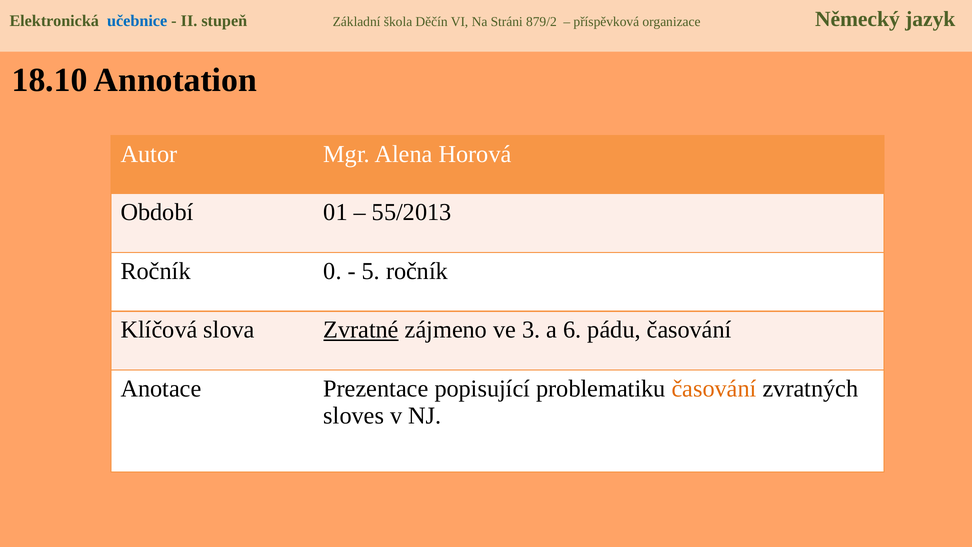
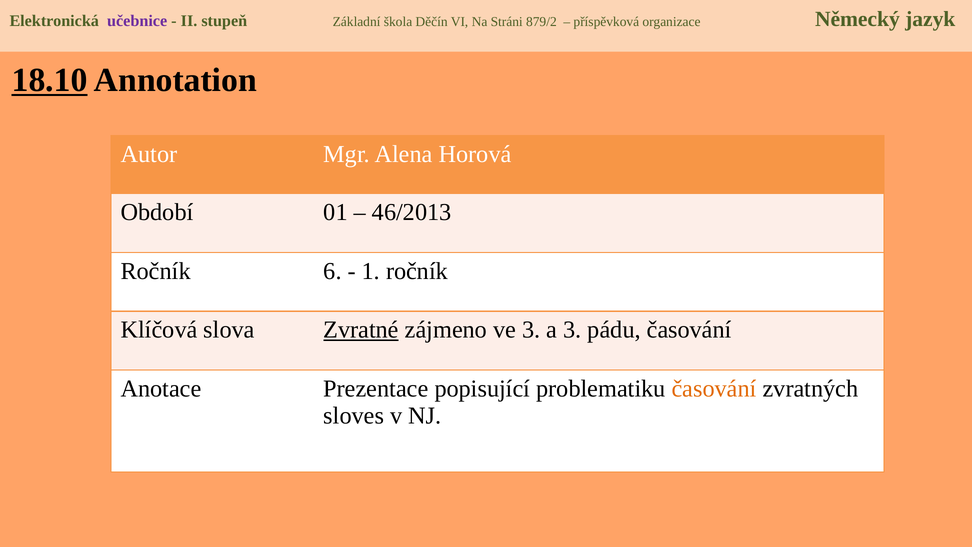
učebnice colour: blue -> purple (137, 21)
18.10 underline: none -> present (50, 80)
55/2013: 55/2013 -> 46/2013 (412, 212)
0: 0 -> 6 (333, 271)
5: 5 -> 1 (371, 271)
a 6: 6 -> 3 (572, 330)
